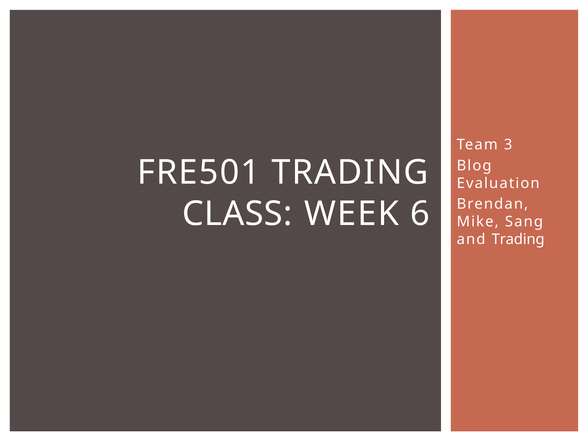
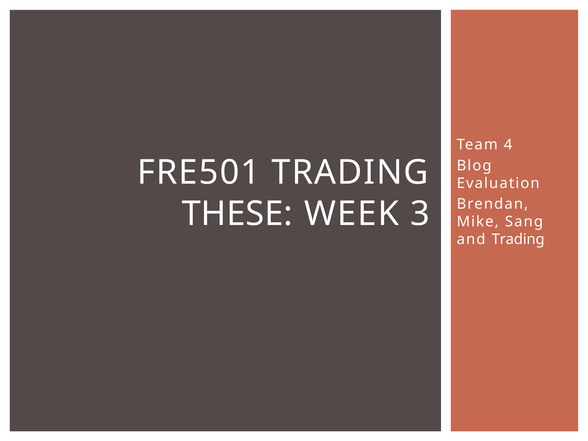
3: 3 -> 4 (508, 145)
CLASS: CLASS -> THESE (237, 214)
6: 6 -> 3 (420, 214)
